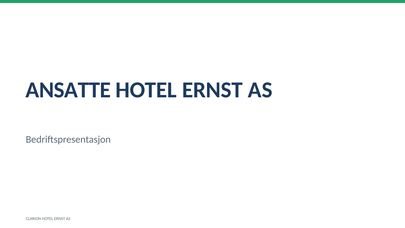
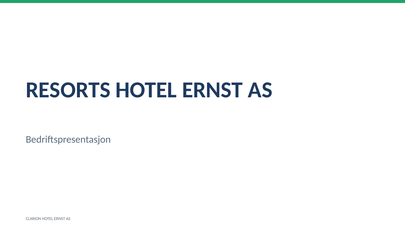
ANSATTE: ANSATTE -> RESORTS (68, 90)
